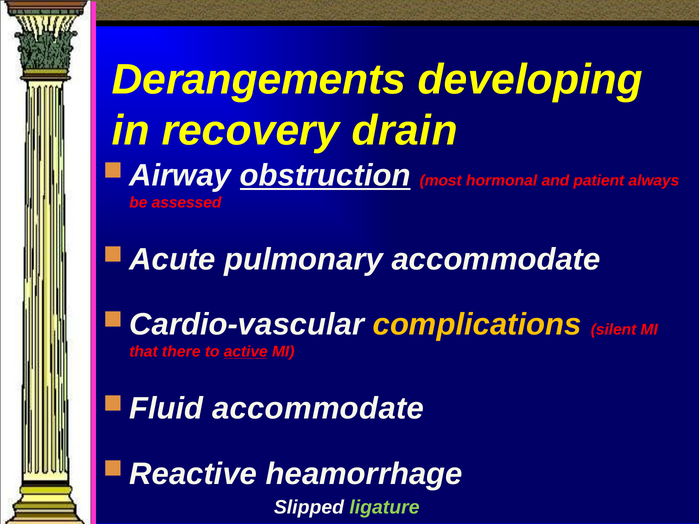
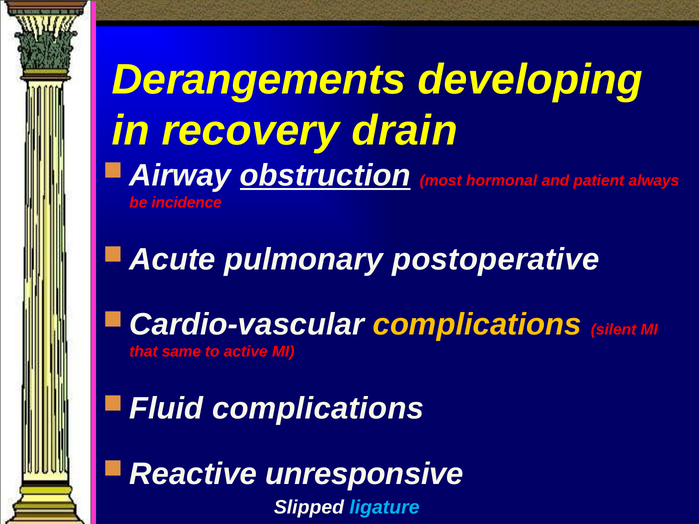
assessed: assessed -> incidence (187, 203)
pulmonary accommodate: accommodate -> postoperative (496, 260)
there: there -> same (181, 352)
active underline: present -> none (246, 352)
accommodate: accommodate -> complications (318, 409)
heamorrhage: heamorrhage -> unresponsive (364, 474)
ligature colour: light green -> light blue (384, 507)
